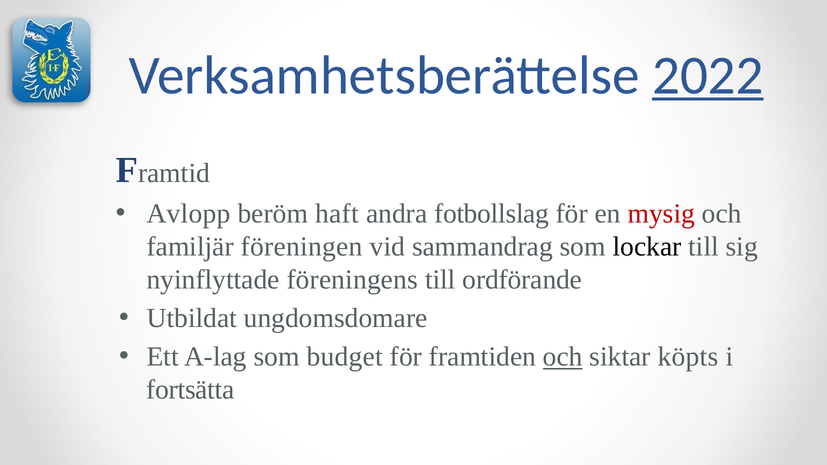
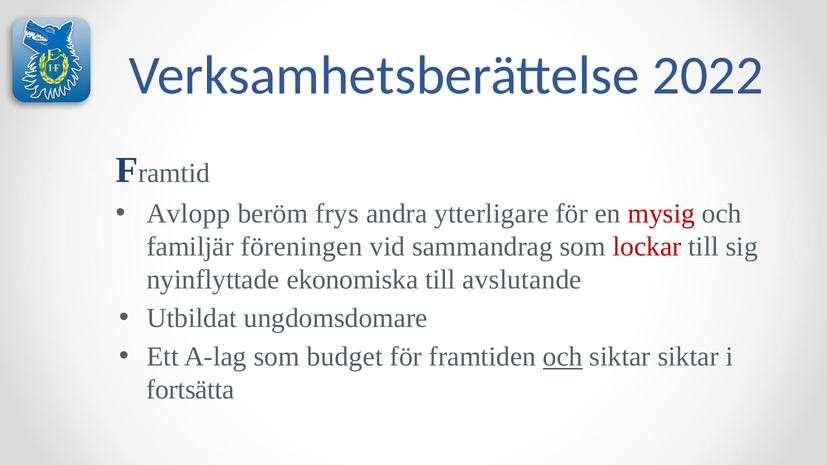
2022 underline: present -> none (708, 75)
haft: haft -> frys (337, 214)
fotbollslag: fotbollslag -> ytterligare (491, 214)
lockar colour: black -> red (647, 247)
föreningens: föreningens -> ekonomiska (352, 280)
ordförande: ordförande -> avslutande (522, 280)
siktar köpts: köpts -> siktar (688, 357)
